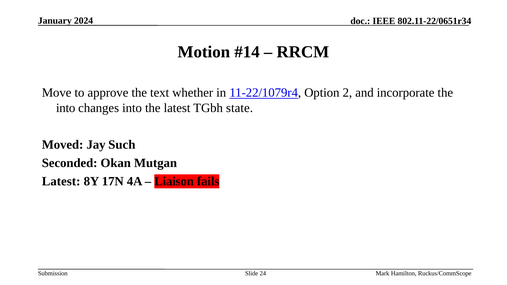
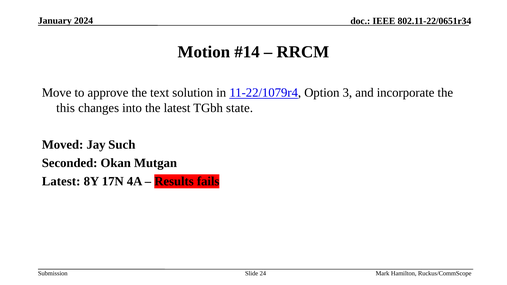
whether: whether -> solution (193, 93)
2: 2 -> 3 (347, 93)
into: into -> this (66, 108)
Liaison: Liaison -> Results (174, 182)
